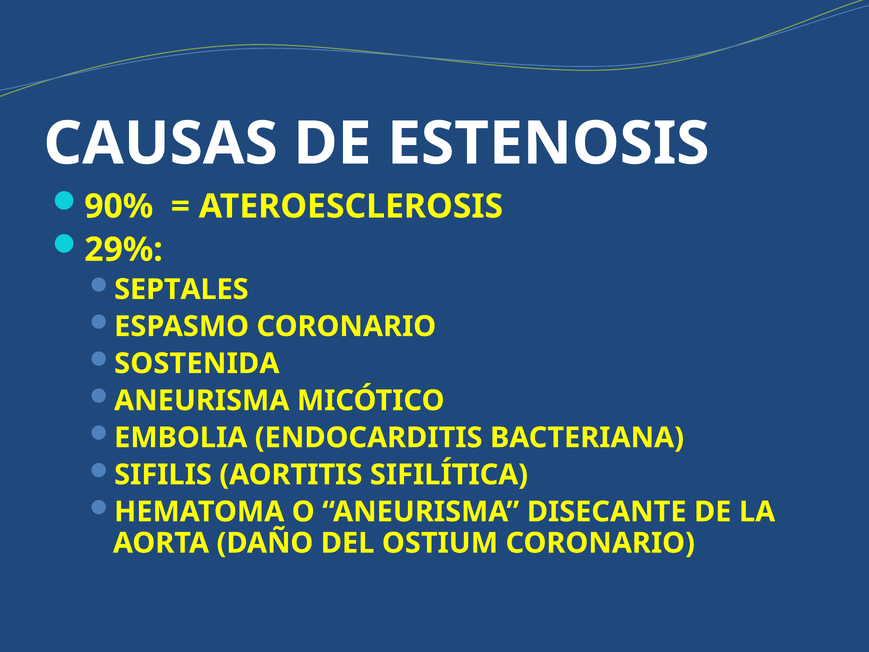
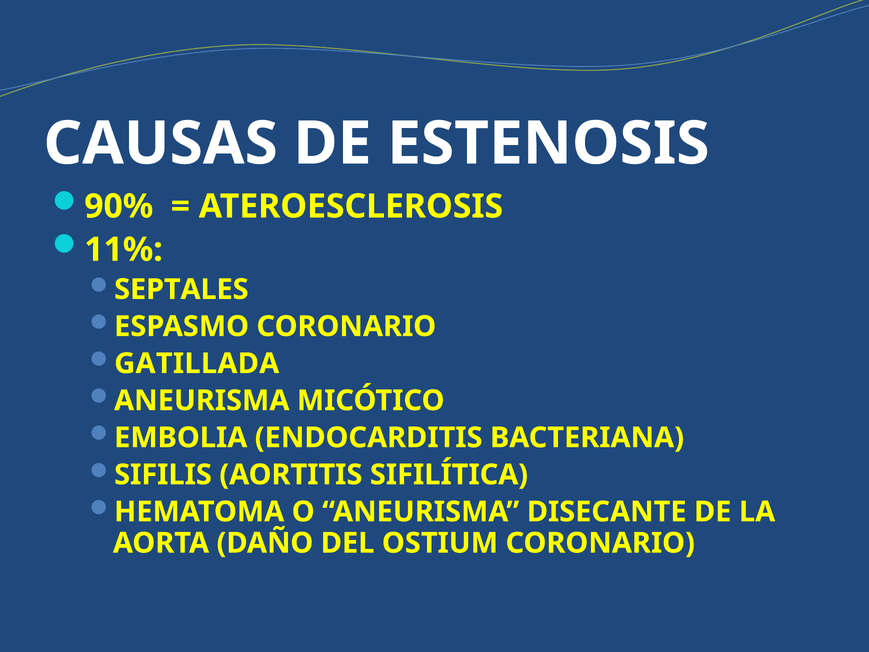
29%: 29% -> 11% (124, 250)
SOSTENIDA: SOSTENIDA -> GATILLADA (197, 363)
